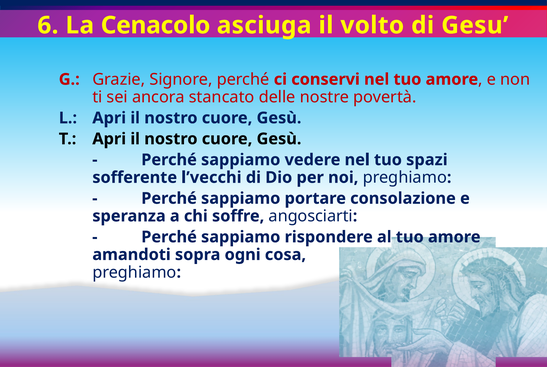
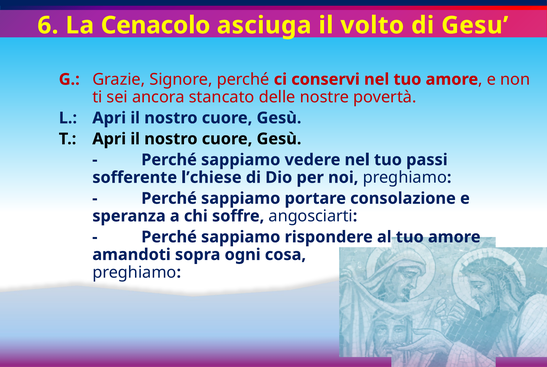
spazi: spazi -> passi (427, 160)
l’vecchi: l’vecchi -> l’chiese (211, 177)
